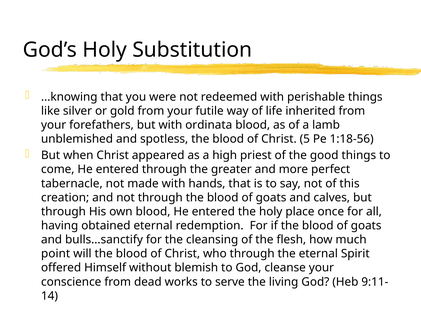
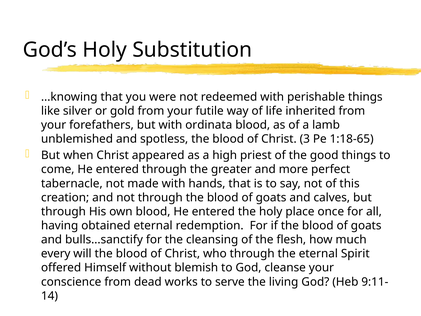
5: 5 -> 3 (305, 139)
1:18-56: 1:18-56 -> 1:18-65 (352, 139)
point: point -> every (56, 254)
